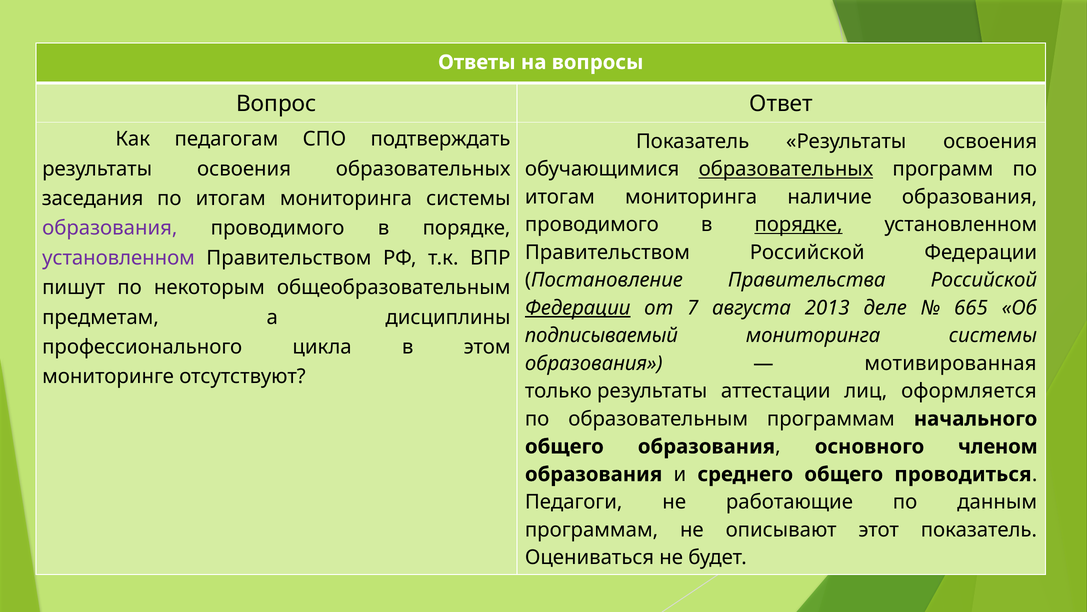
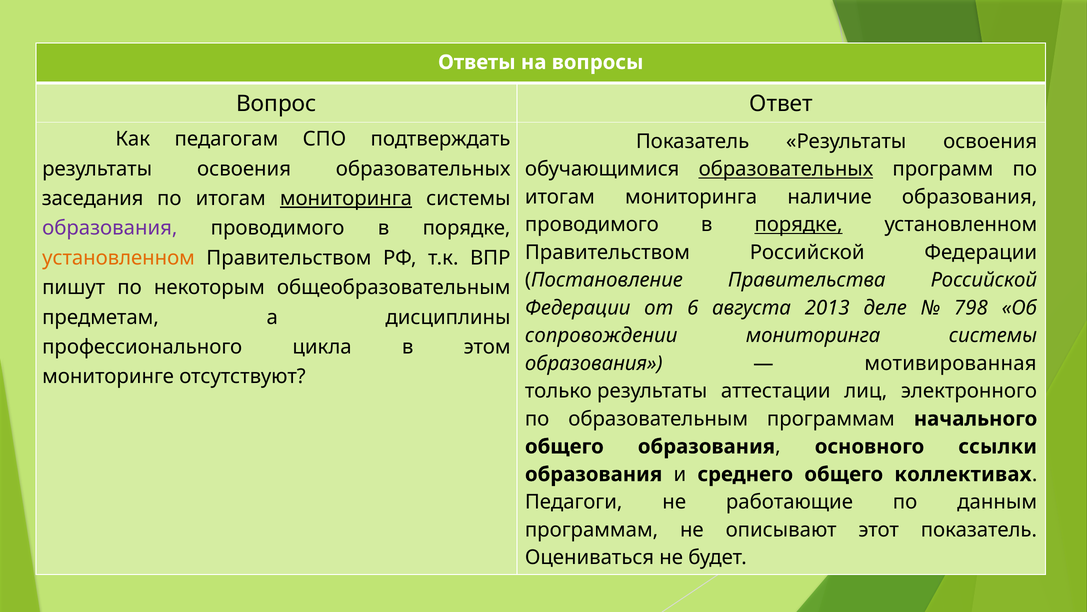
мониторинга underline: none -> present (346, 198)
установленном colour: purple -> orange (119, 258)
Федерации underline: present -> none (578, 308)
7: 7 -> 6 (693, 308)
665: 665 -> 798 (971, 308)
подписываемый: подписываемый -> сопровождении (601, 335)
оформляется: оформляется -> электронного (969, 391)
членом: членом -> ссылки (998, 446)
проводиться: проводиться -> коллективах (963, 474)
